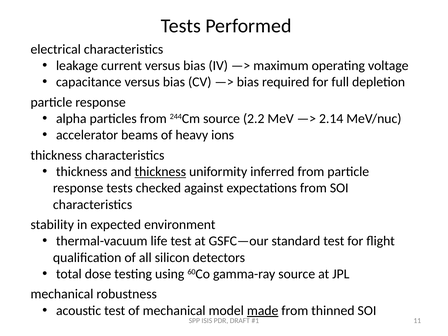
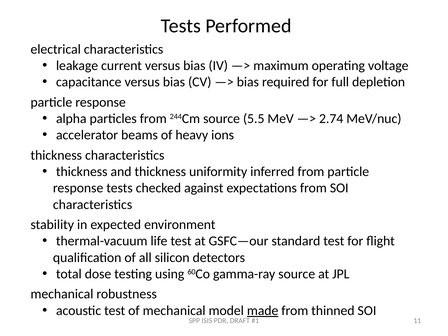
2.2: 2.2 -> 5.5 (254, 119)
2.14: 2.14 -> 2.74 (331, 119)
thickness underline: present -> none (160, 172)
